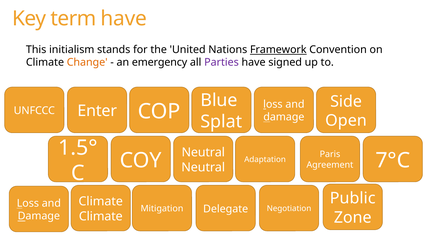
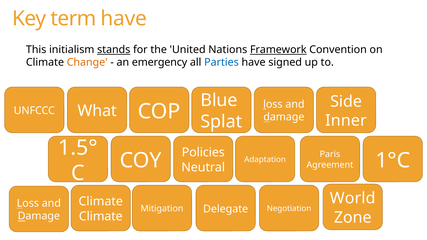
stands underline: none -> present (114, 50)
Parties colour: purple -> blue (221, 62)
Enter: Enter -> What (97, 111)
Open: Open -> Inner (346, 121)
COY Neutral: Neutral -> Policies (203, 152)
7°C: 7°C -> 1°C (393, 161)
Public: Public -> World (353, 199)
